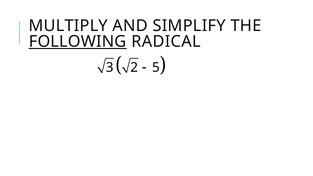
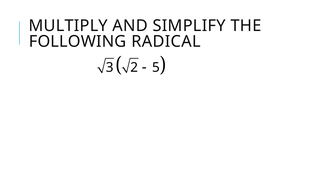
FOLLOWING underline: present -> none (78, 41)
